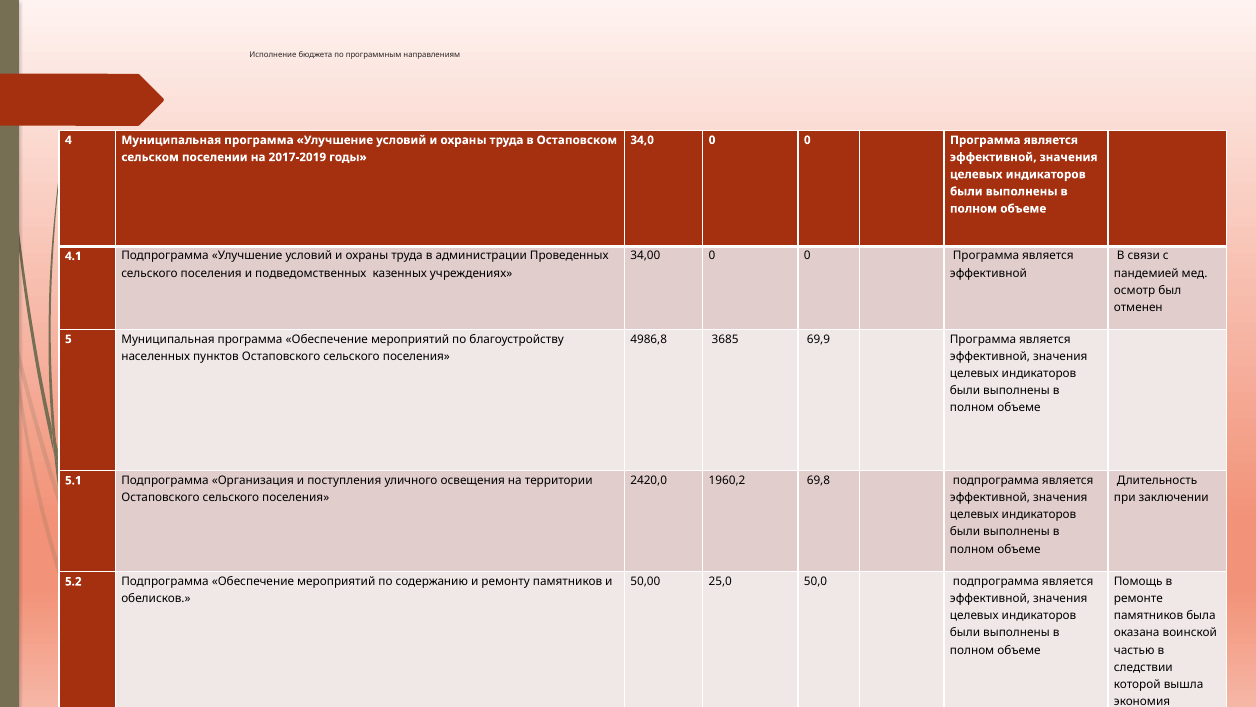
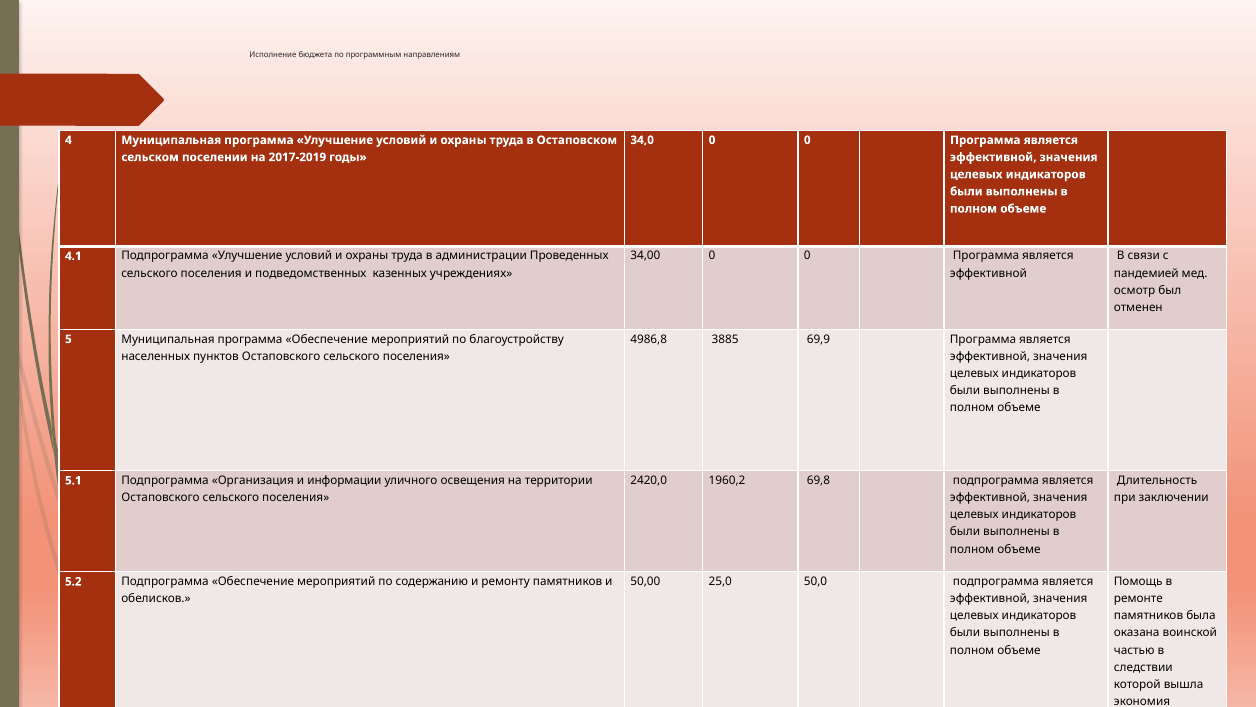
3685: 3685 -> 3885 (725, 339)
поступления: поступления -> информации (344, 480)
